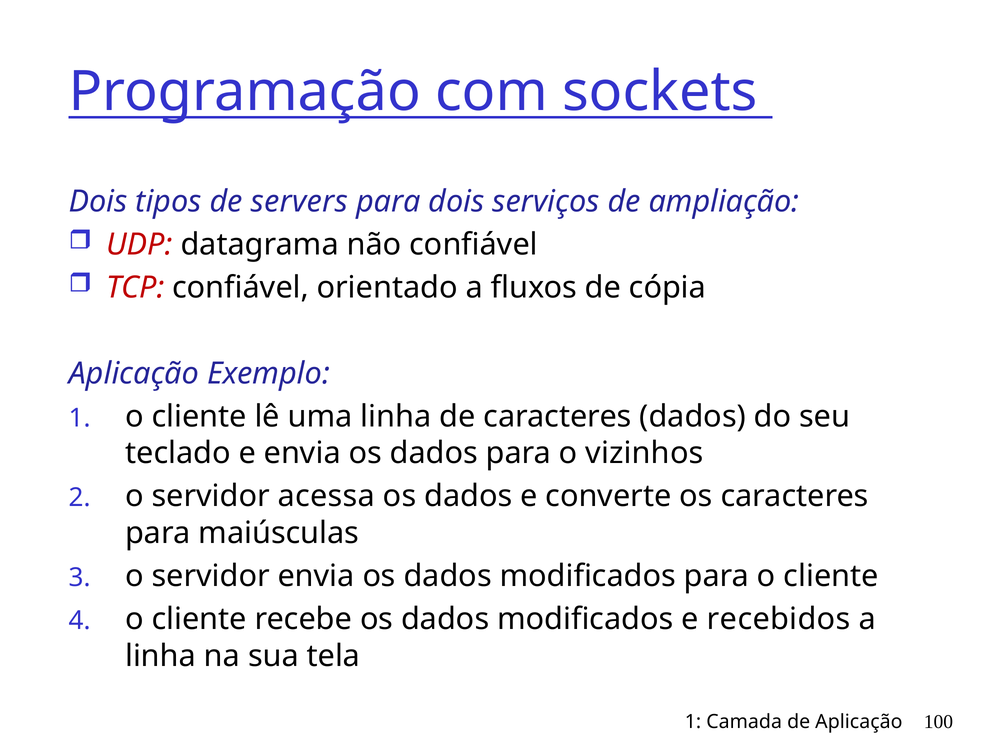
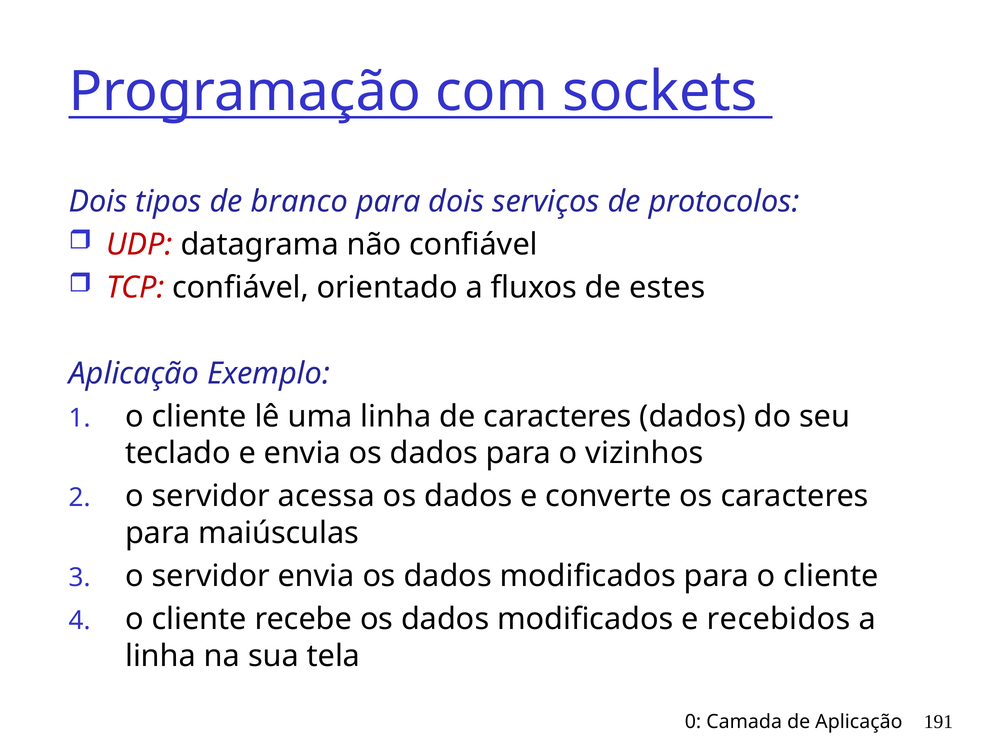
servers: servers -> branco (299, 201)
ampliação: ampliação -> protocolos (724, 201)
cópia: cópia -> estes (667, 287)
1: 1 -> 0 (693, 722)
100: 100 -> 191 (938, 722)
